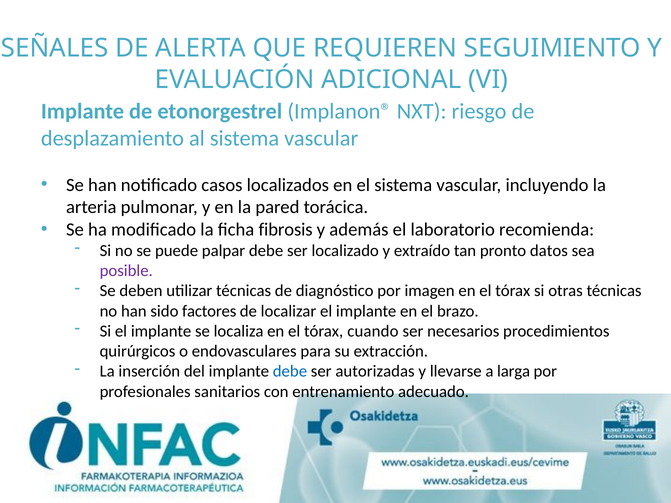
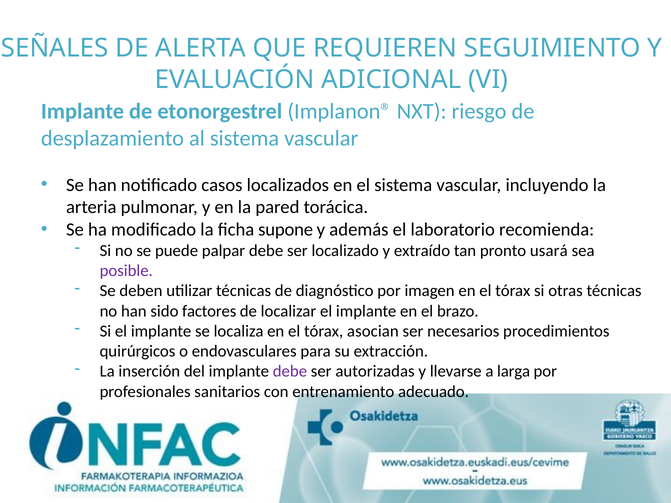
fibrosis: fibrosis -> supone (286, 230)
datos: datos -> usará (549, 251)
cuando: cuando -> asocian (373, 331)
debe colour: blue -> purple (290, 372)
